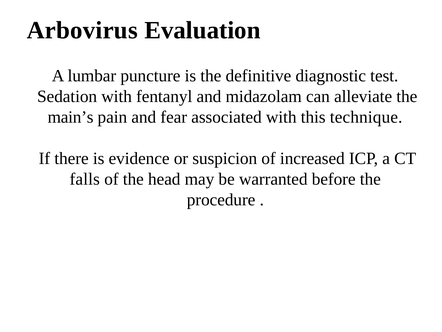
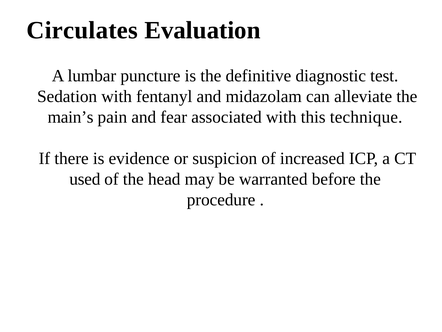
Arbovirus: Arbovirus -> Circulates (82, 30)
falls: falls -> used (85, 179)
